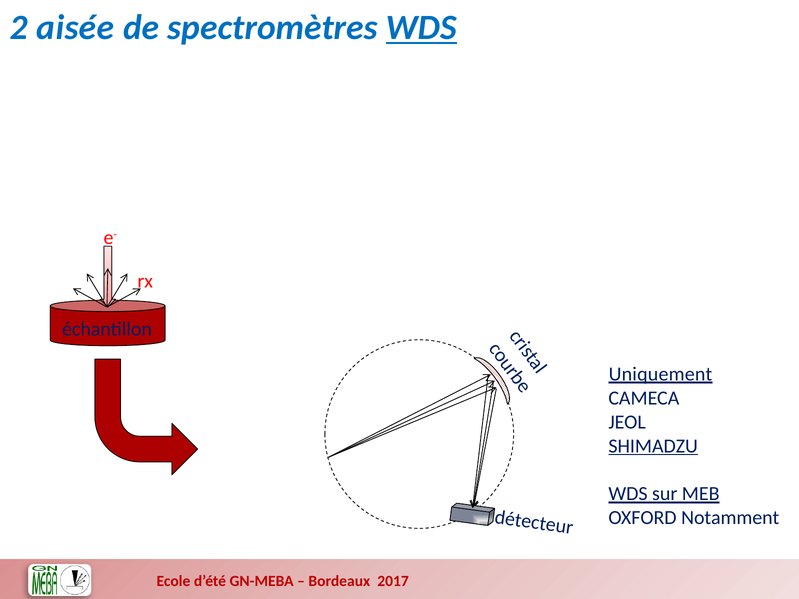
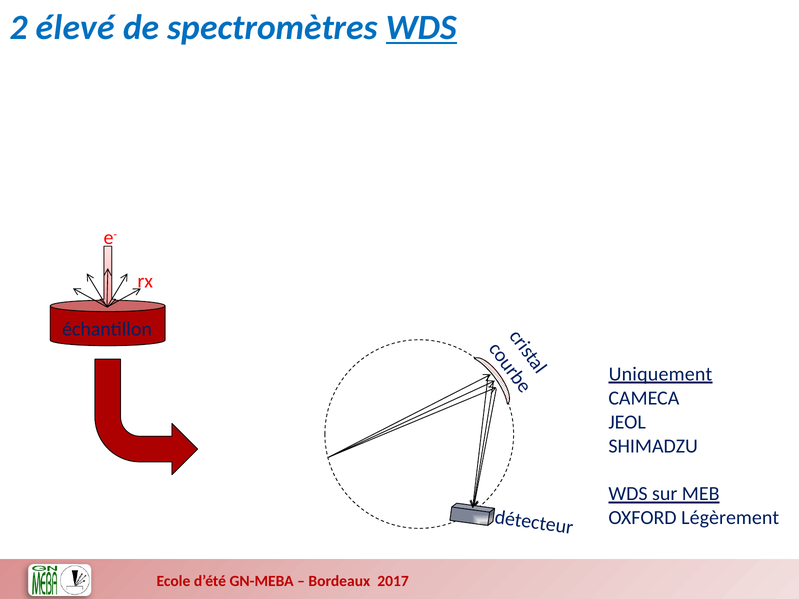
aisée: aisée -> élevé (75, 28)
SHIMADZU underline: present -> none (653, 446)
Notamment: Notamment -> Légèrement (730, 518)
